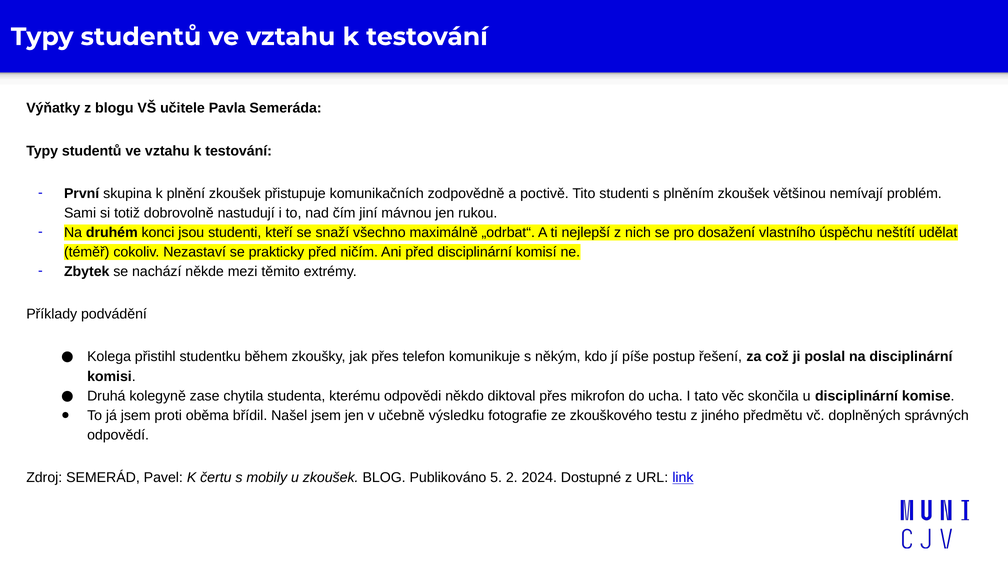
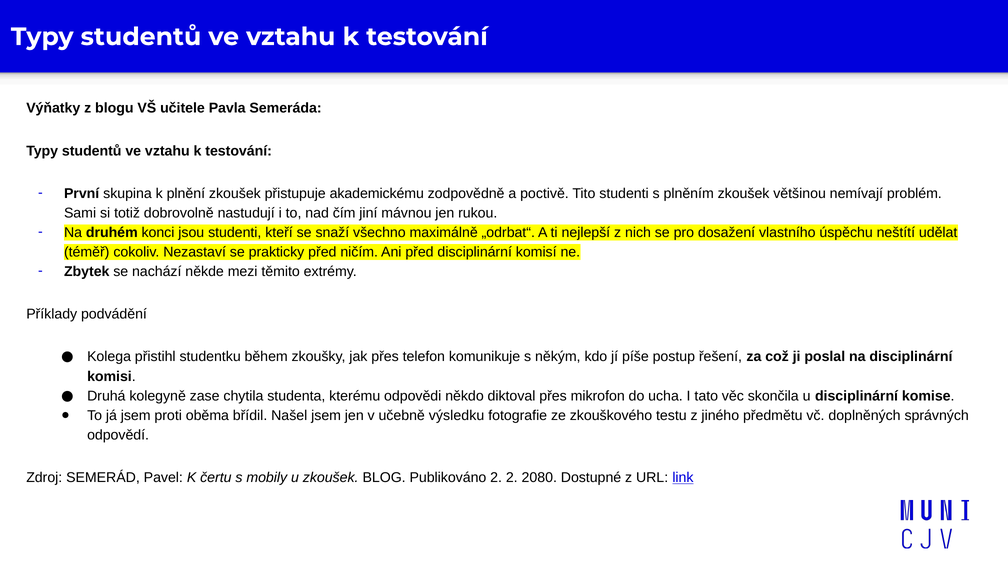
komunikačních: komunikačních -> akademickému (377, 193)
Publikováno 5: 5 -> 2 (496, 478)
2024: 2024 -> 2080 (539, 478)
